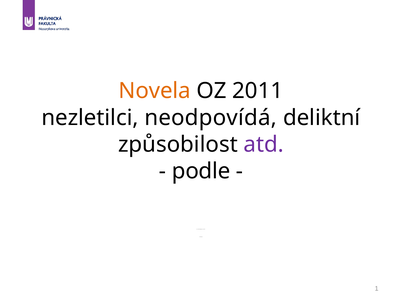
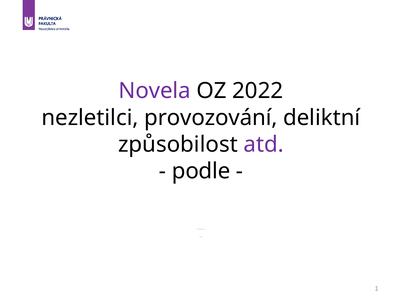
Novela colour: orange -> purple (155, 91)
2011: 2011 -> 2022 (258, 91)
neodpovídá: neodpovídá -> provozování (211, 118)
